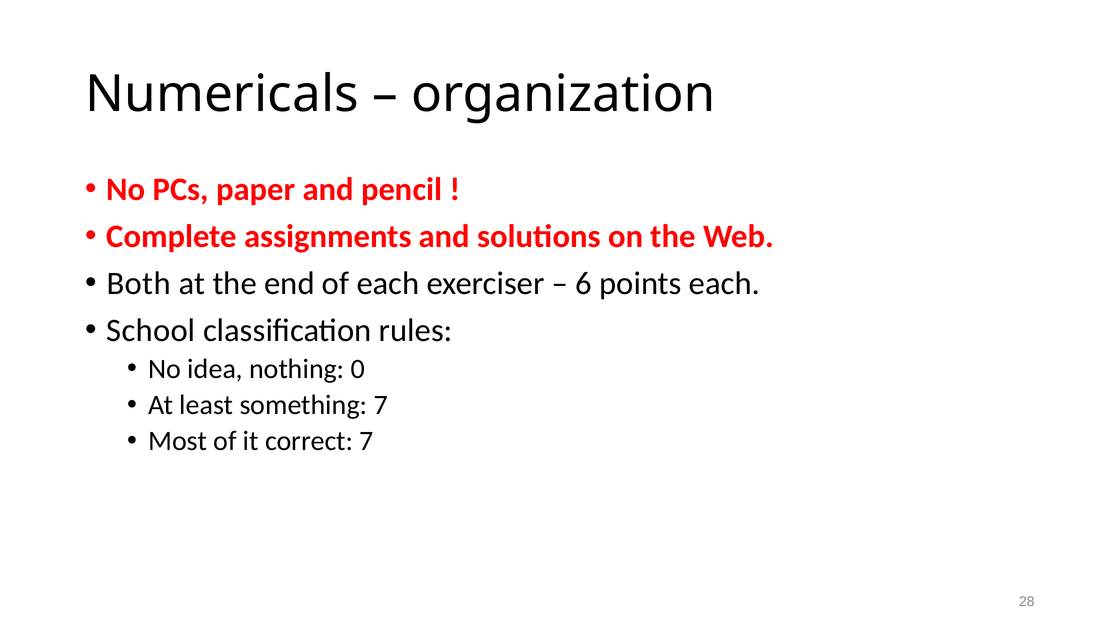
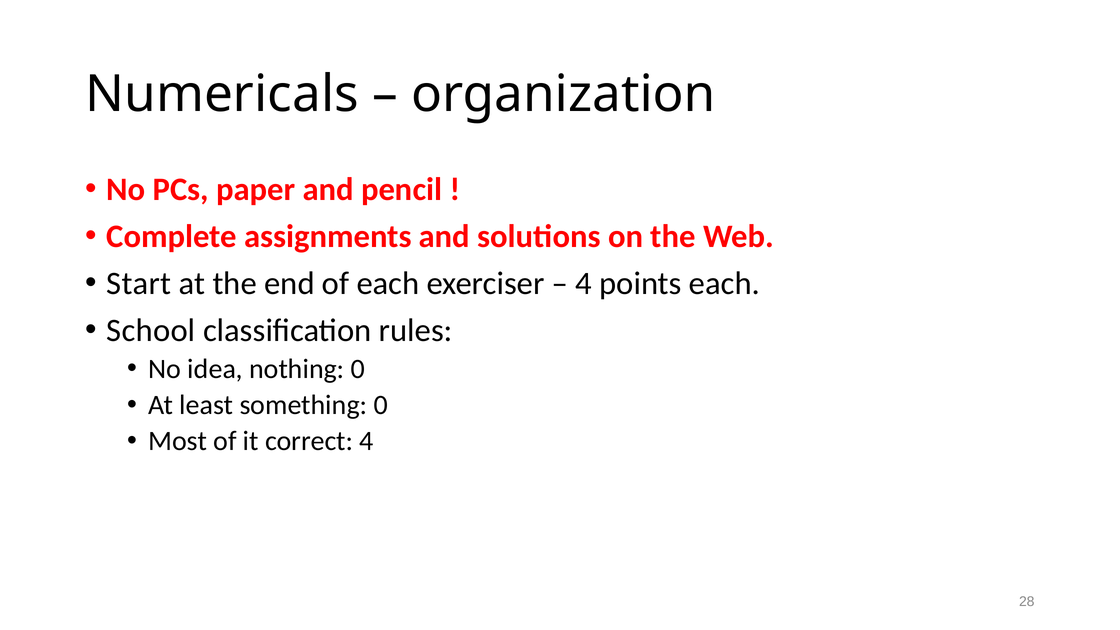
Both: Both -> Start (139, 283)
6: 6 -> 4 (584, 283)
something 7: 7 -> 0 (381, 405)
correct 7: 7 -> 4 (367, 441)
